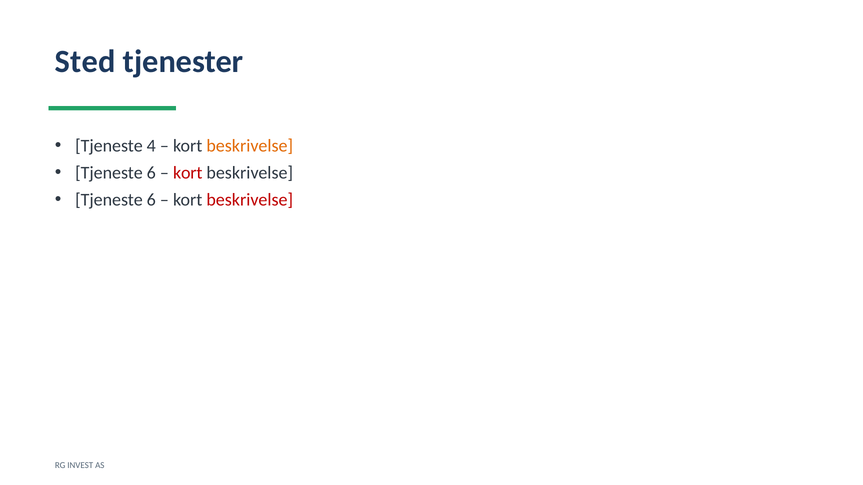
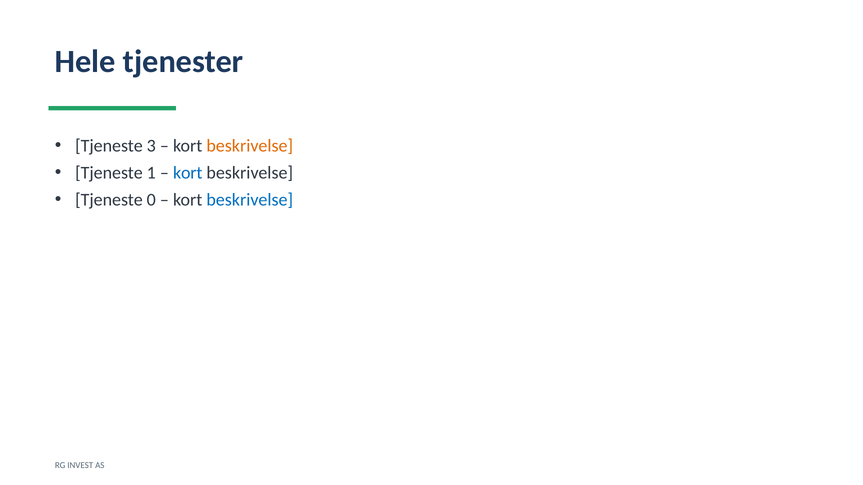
Sted: Sted -> Hele (85, 62)
4: 4 -> 3 (151, 146)
6: 6 -> 1 (151, 173)
kort colour: red -> blue (188, 173)
6: 6 -> 0 (151, 200)
beskrivelse colour: red -> blue (250, 200)
